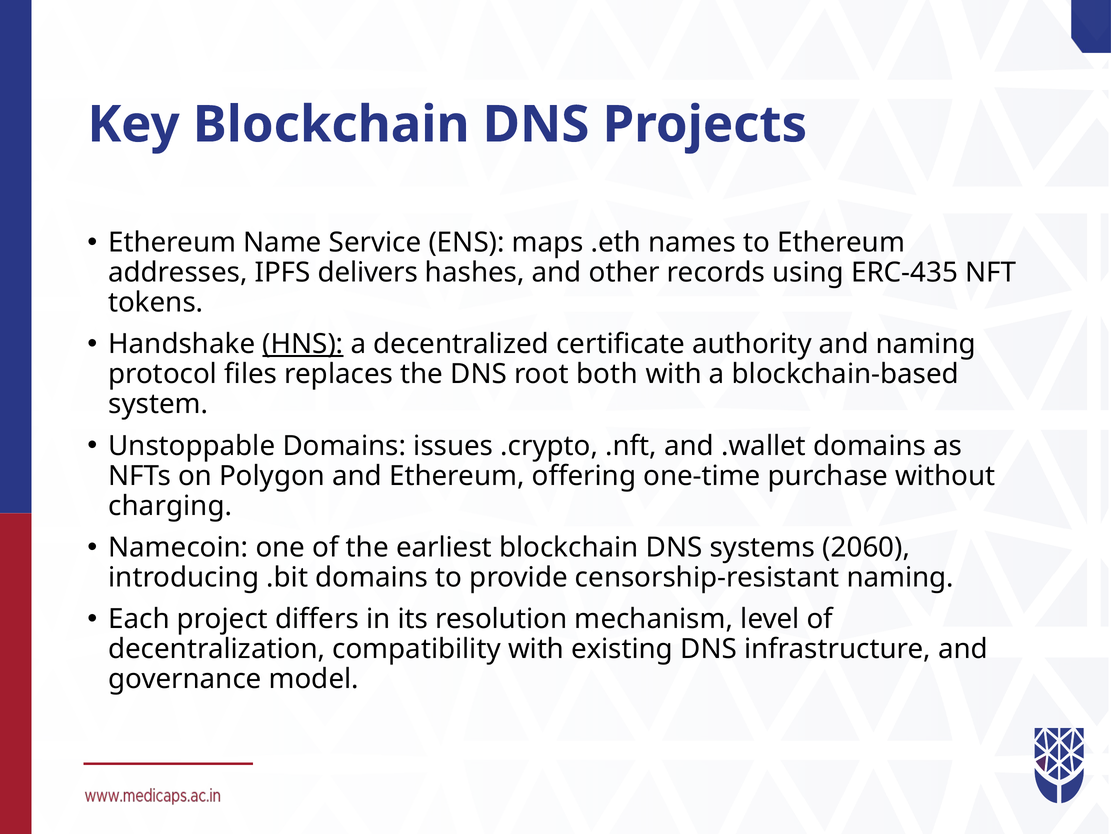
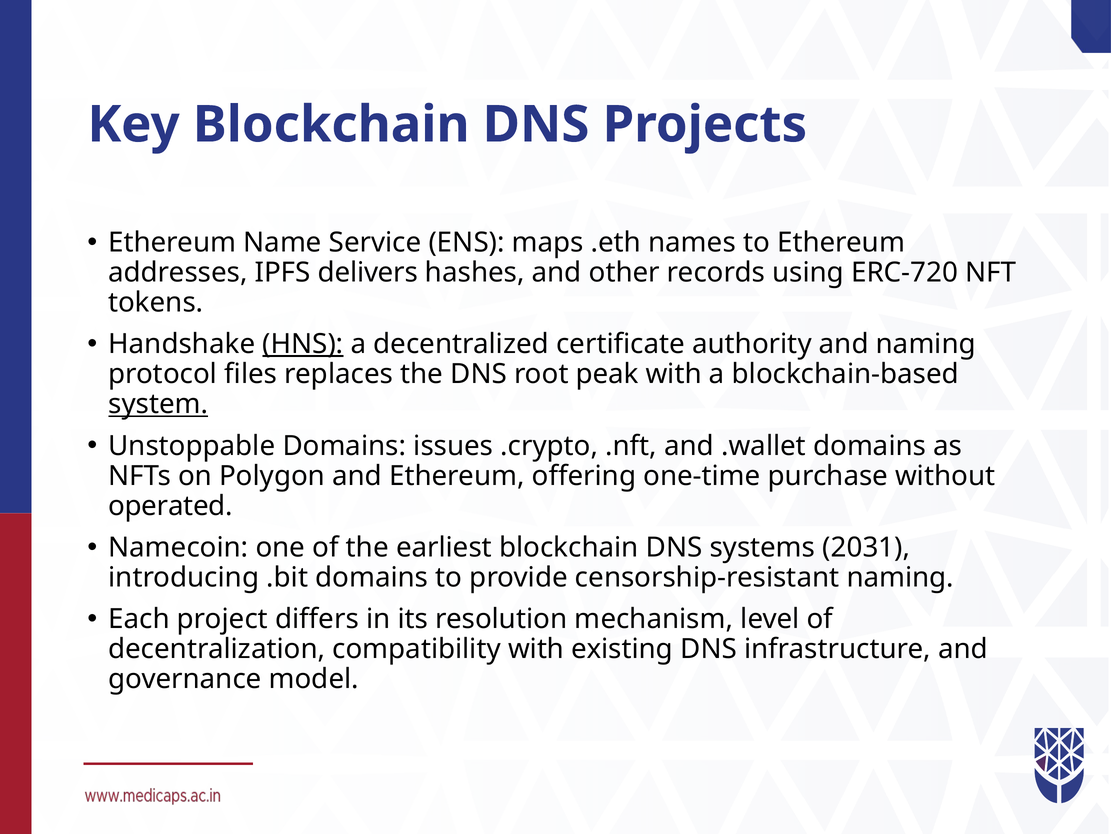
ERC-435: ERC-435 -> ERC-720 (905, 272)
both: both -> peak (607, 374)
system underline: none -> present (158, 404)
charging: charging -> operated (170, 505)
2060: 2060 -> 2031 (866, 547)
